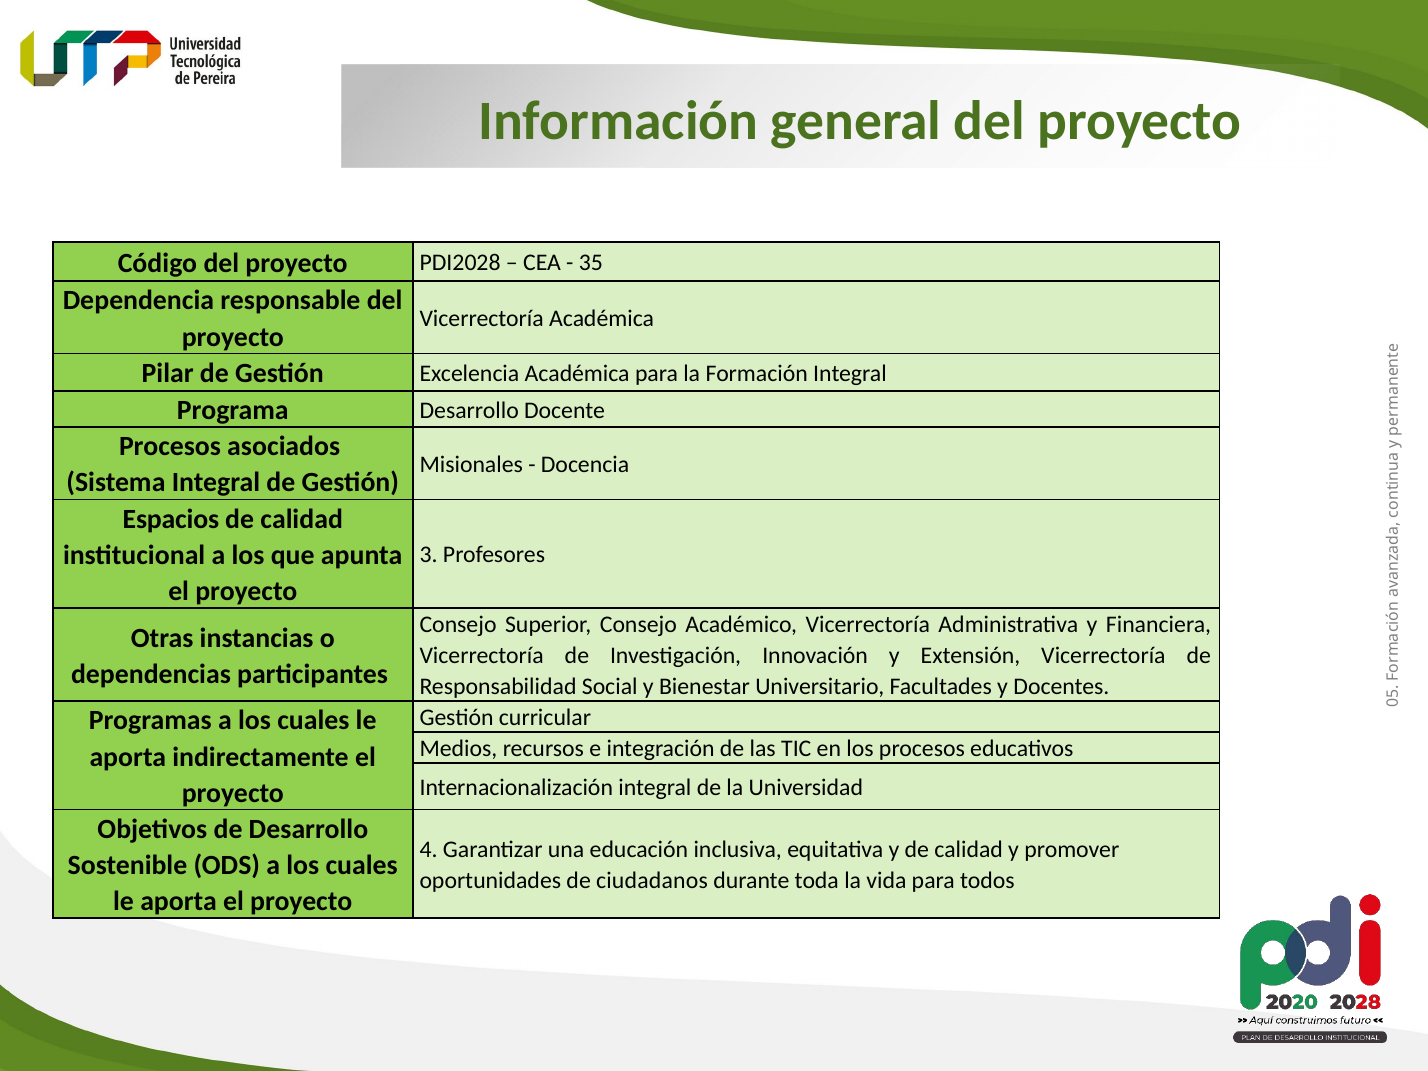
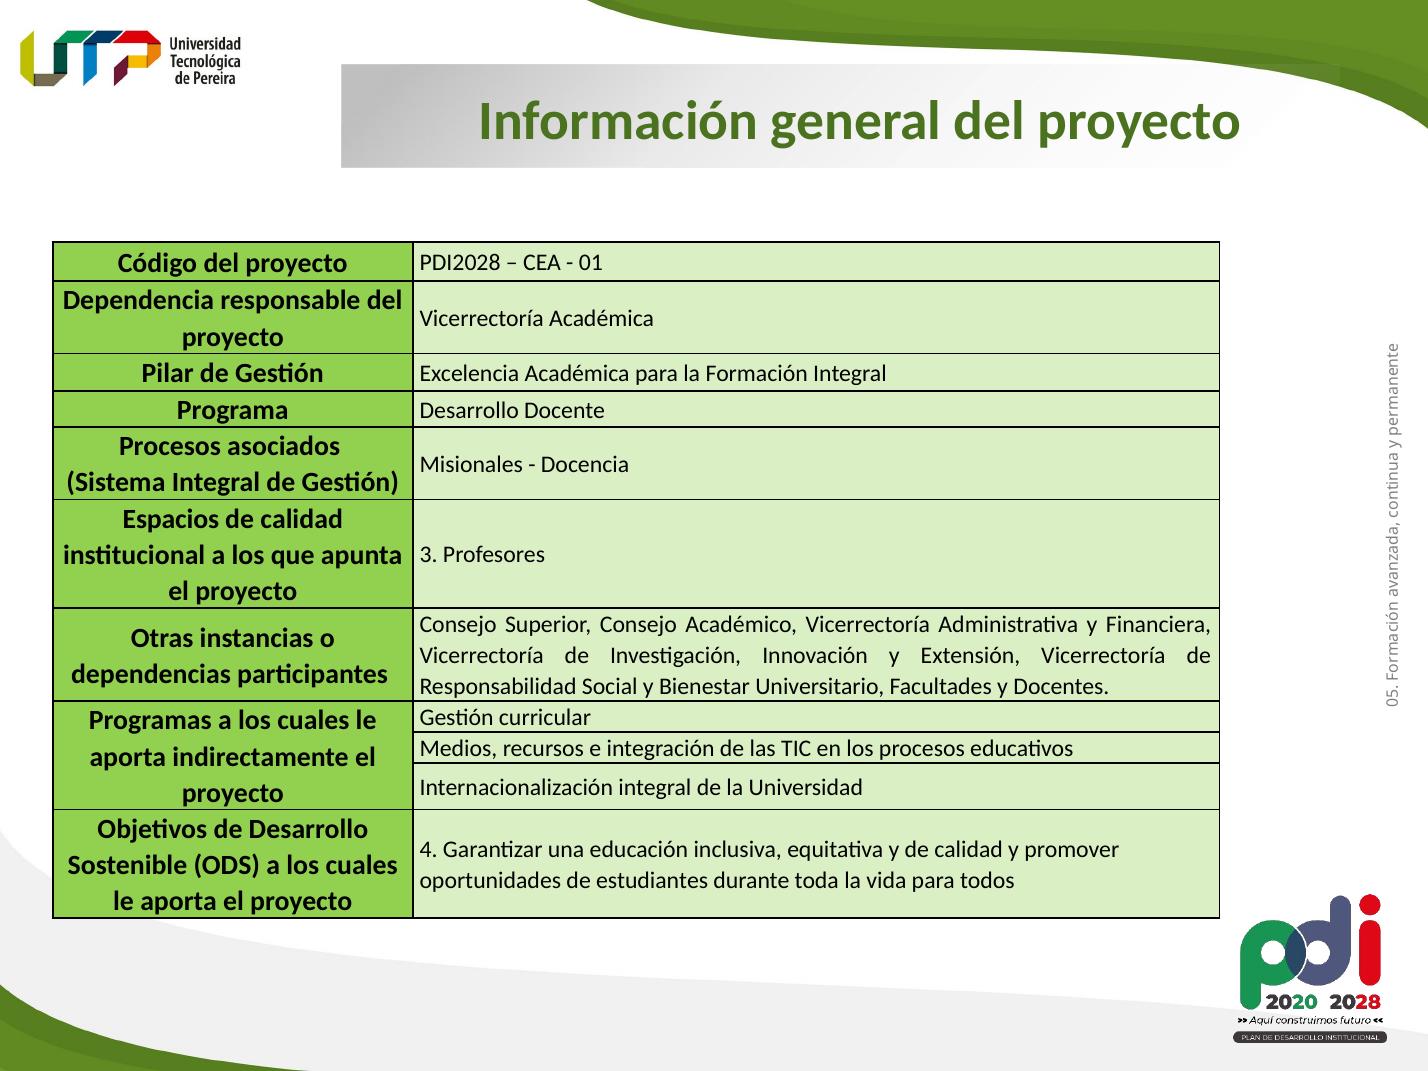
35: 35 -> 01 (591, 263)
ciudadanos: ciudadanos -> estudiantes (652, 881)
